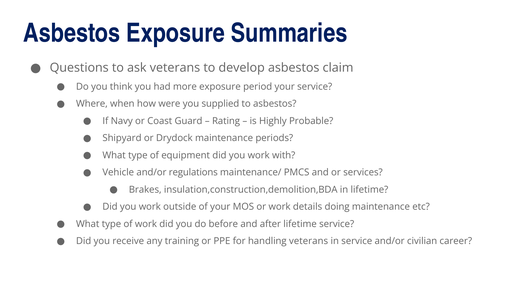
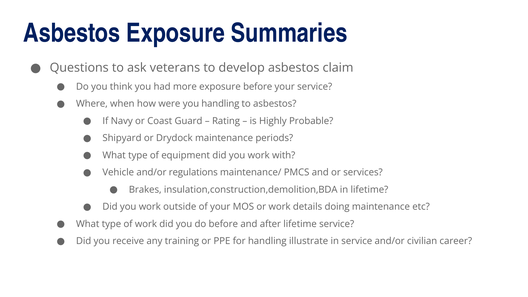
exposure period: period -> before (258, 87)
you supplied: supplied -> handling (220, 104)
handling veterans: veterans -> illustrate (309, 241)
